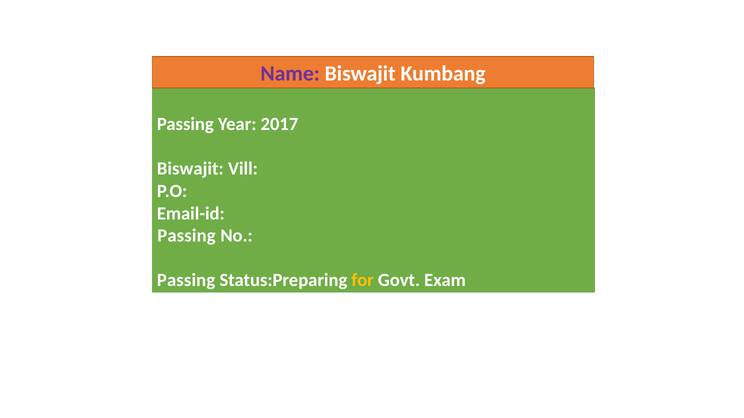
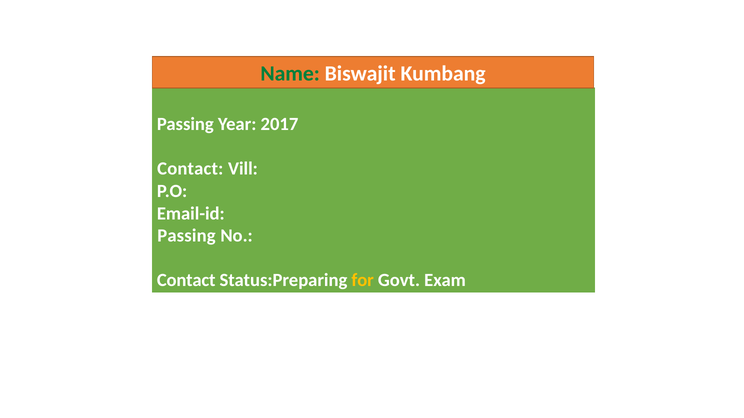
Name colour: purple -> green (290, 74)
Biswajit: Biswajit -> Contact (190, 169)
Passing: Passing -> Contact (186, 281)
